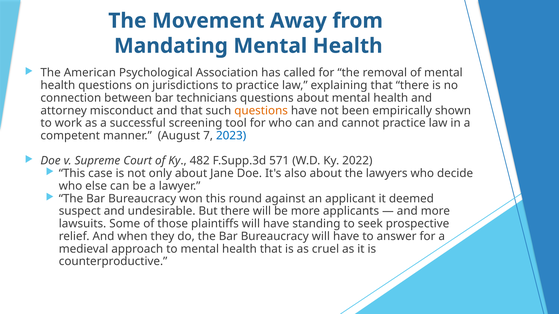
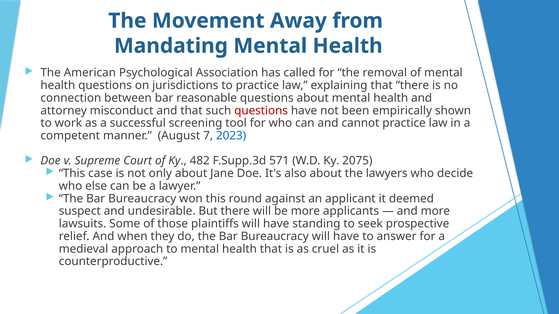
technicians: technicians -> reasonable (207, 98)
questions colour: orange -> red (261, 111)
2022: 2022 -> 2075 (357, 161)
